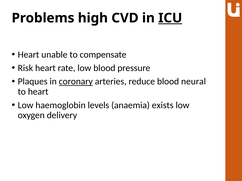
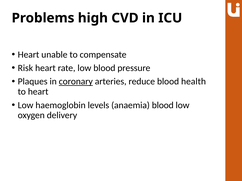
ICU underline: present -> none (170, 18)
neural: neural -> health (194, 82)
anaemia exists: exists -> blood (163, 105)
